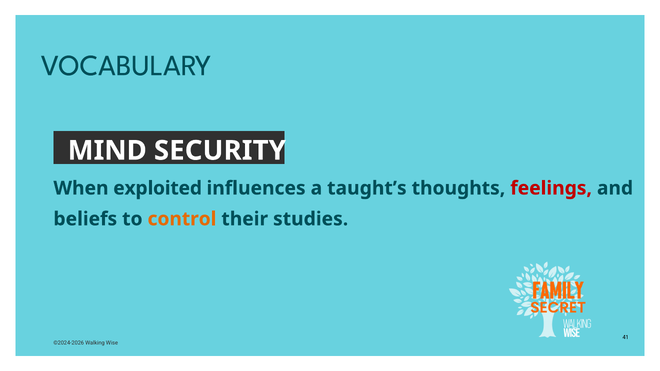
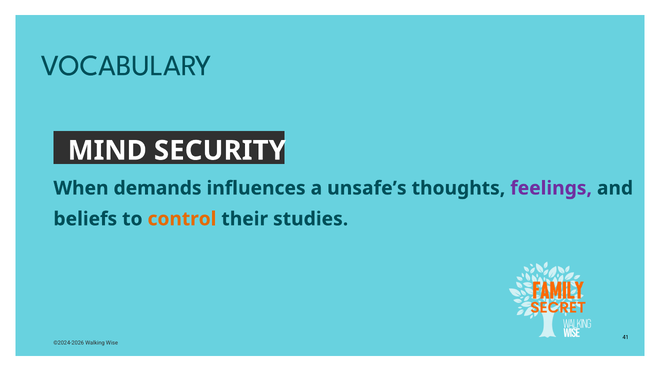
exploited: exploited -> demands (158, 188)
taught’s: taught’s -> unsafe’s (367, 188)
feelings colour: red -> purple (551, 188)
